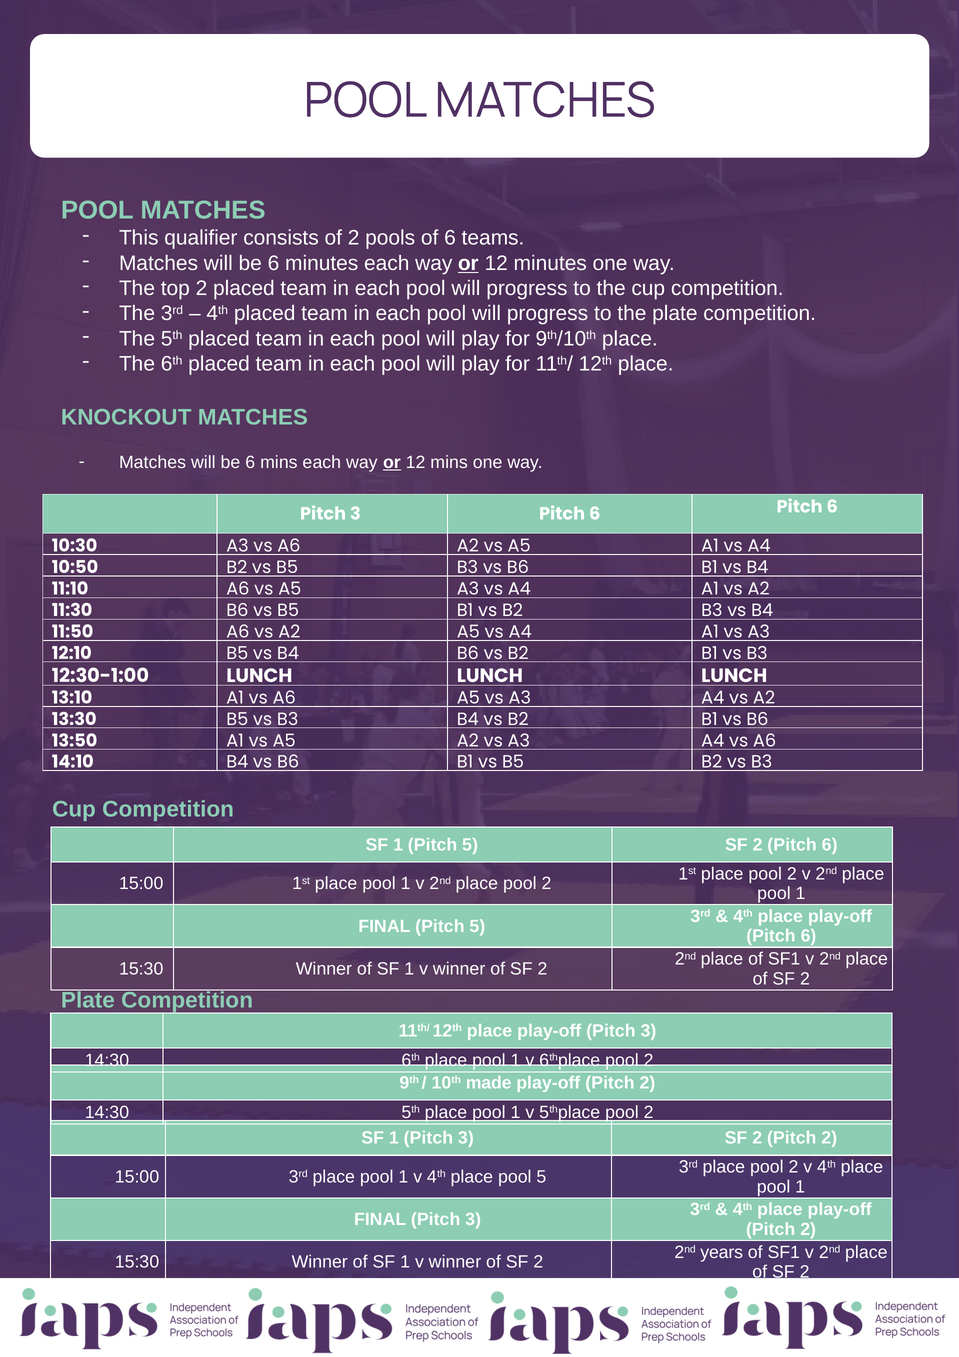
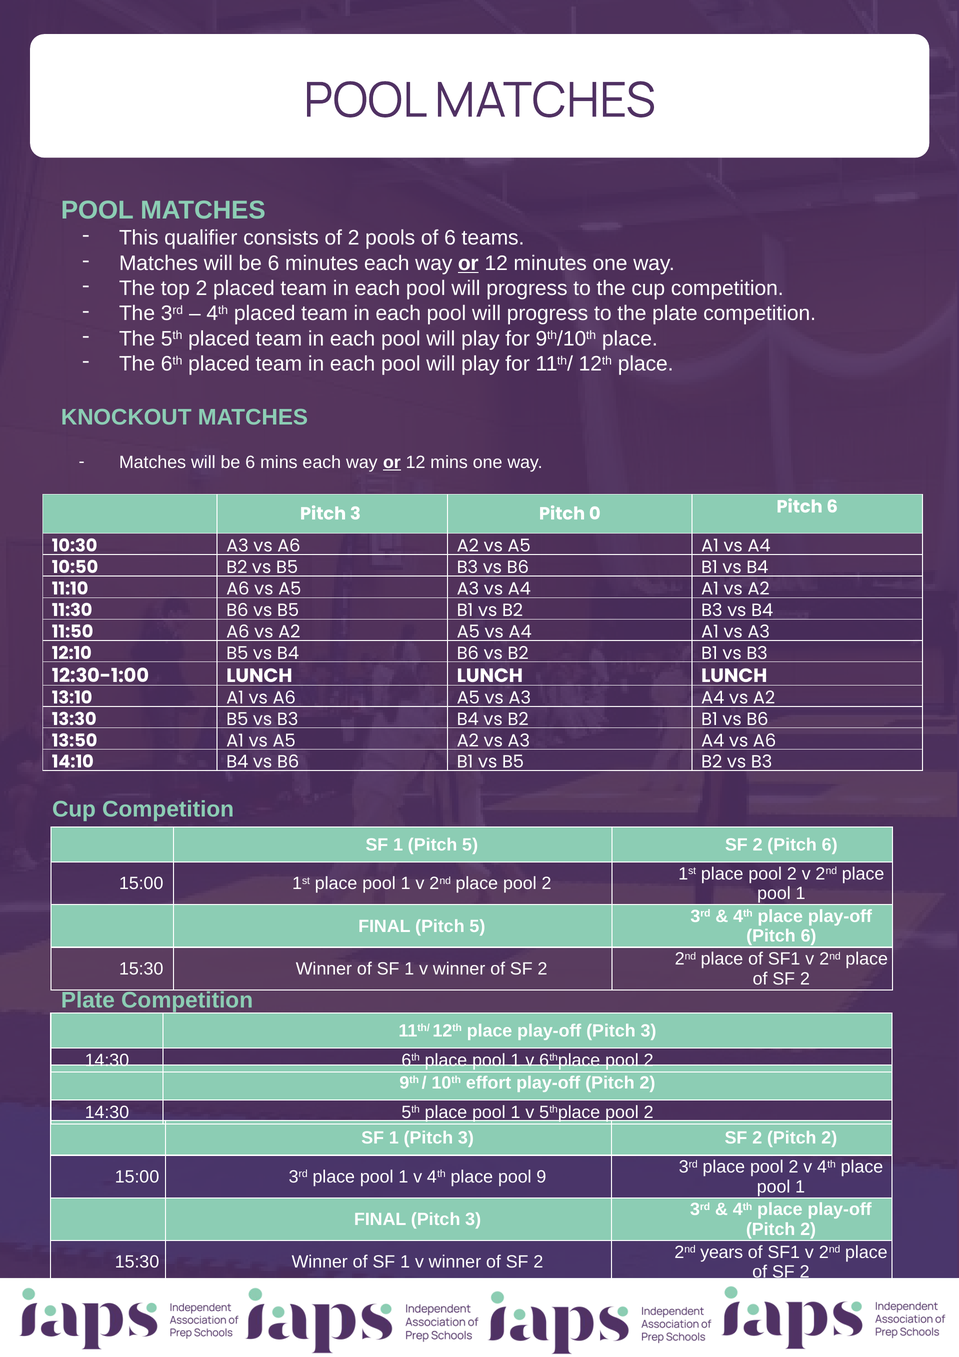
3 Pitch 6: 6 -> 0 (595, 514)
made: made -> effort (489, 1083)
pool 5: 5 -> 9 (541, 1177)
